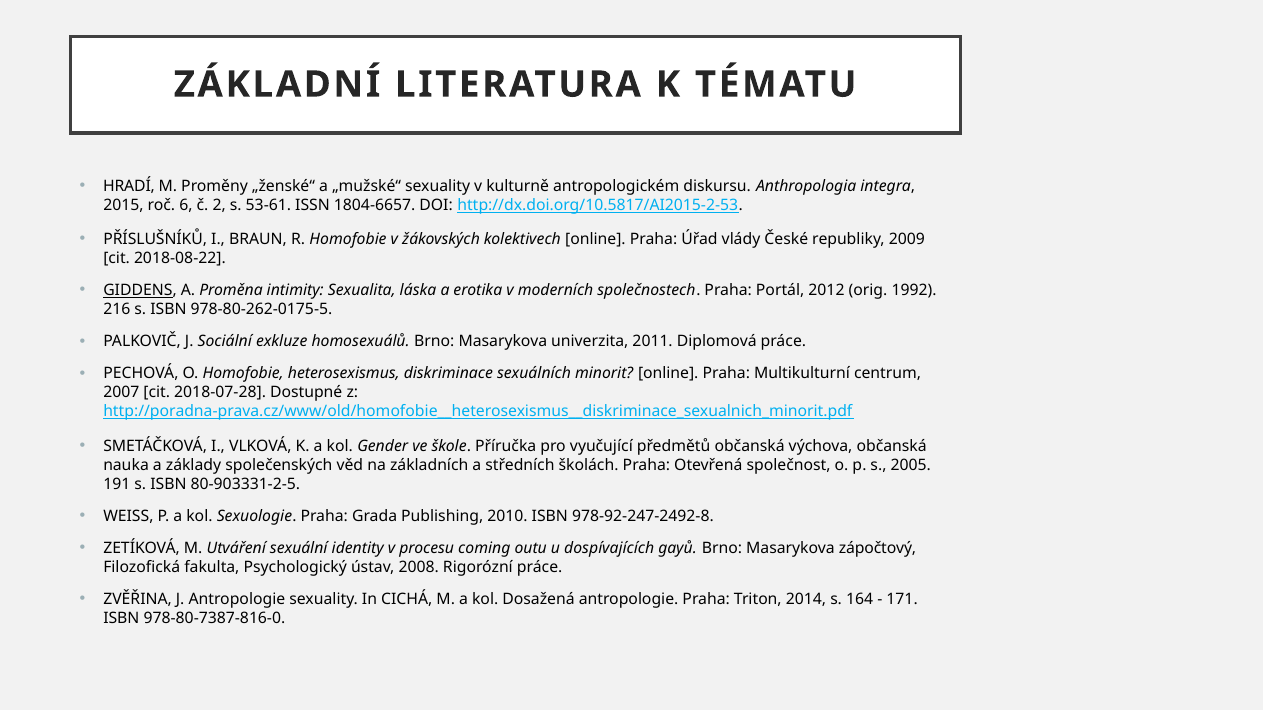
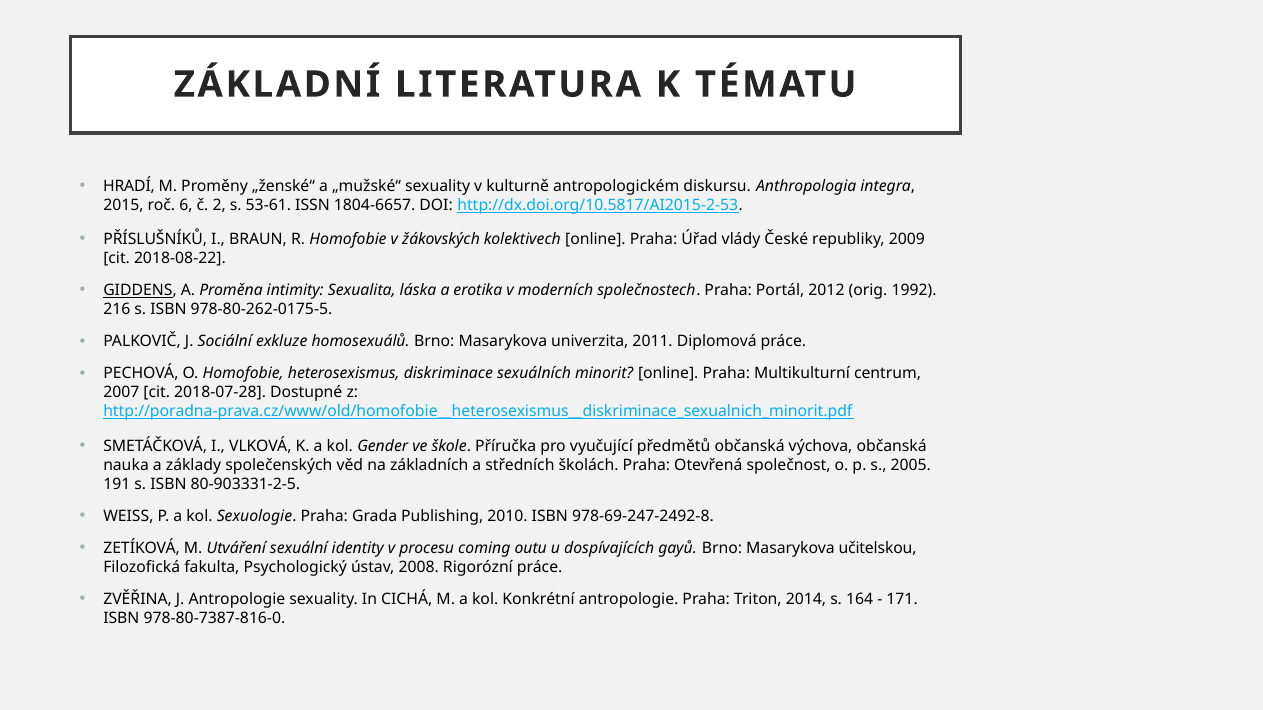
978-92-247-2492-8: 978-92-247-2492-8 -> 978-69-247-2492-8 (643, 516)
zápočtový: zápočtový -> učitelskou (878, 548)
Dosažená: Dosažená -> Konkrétní (539, 599)
